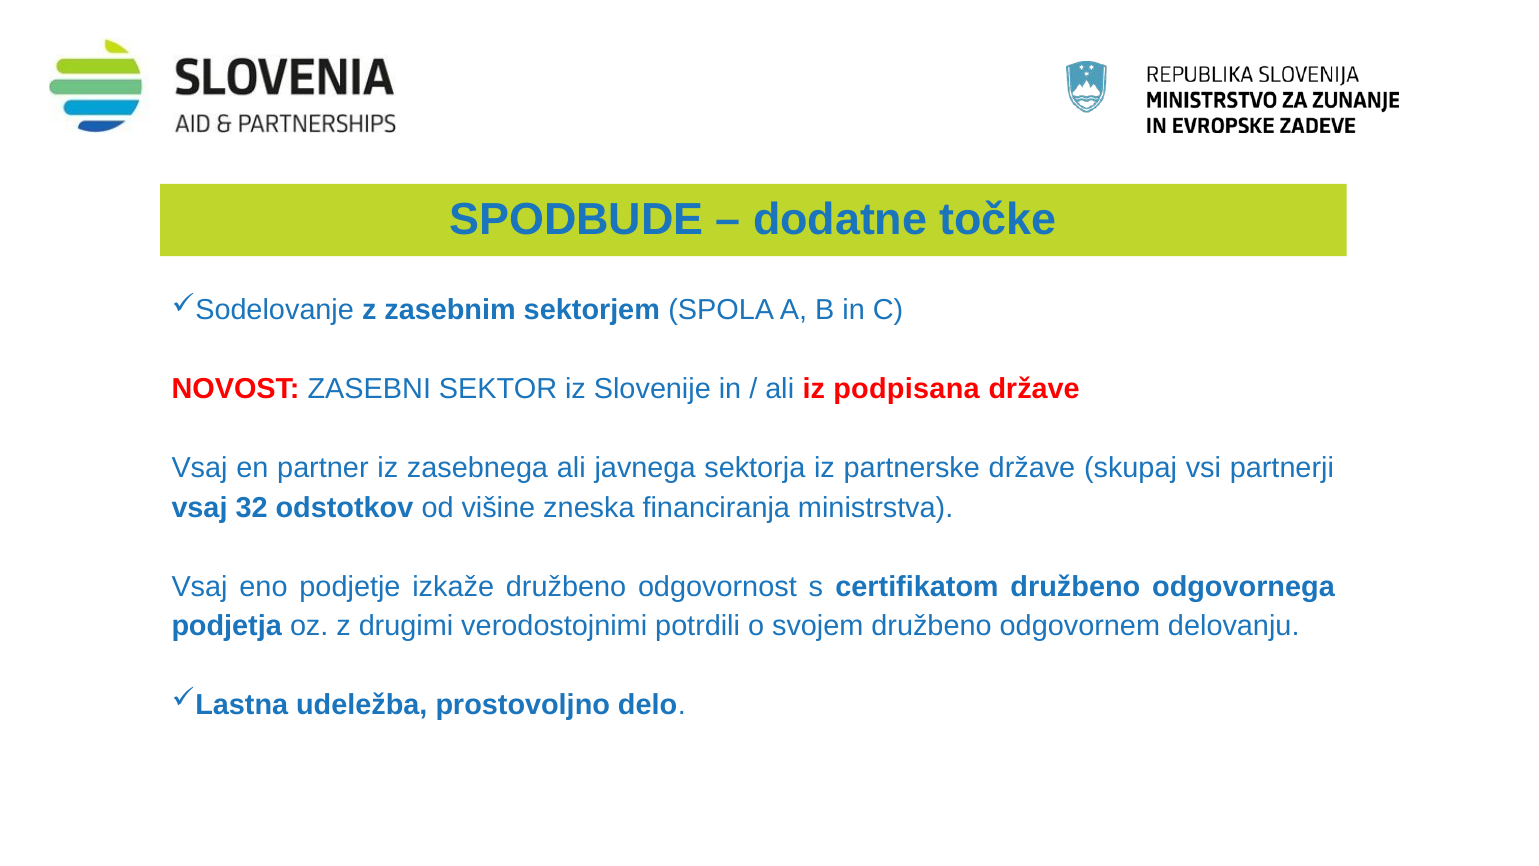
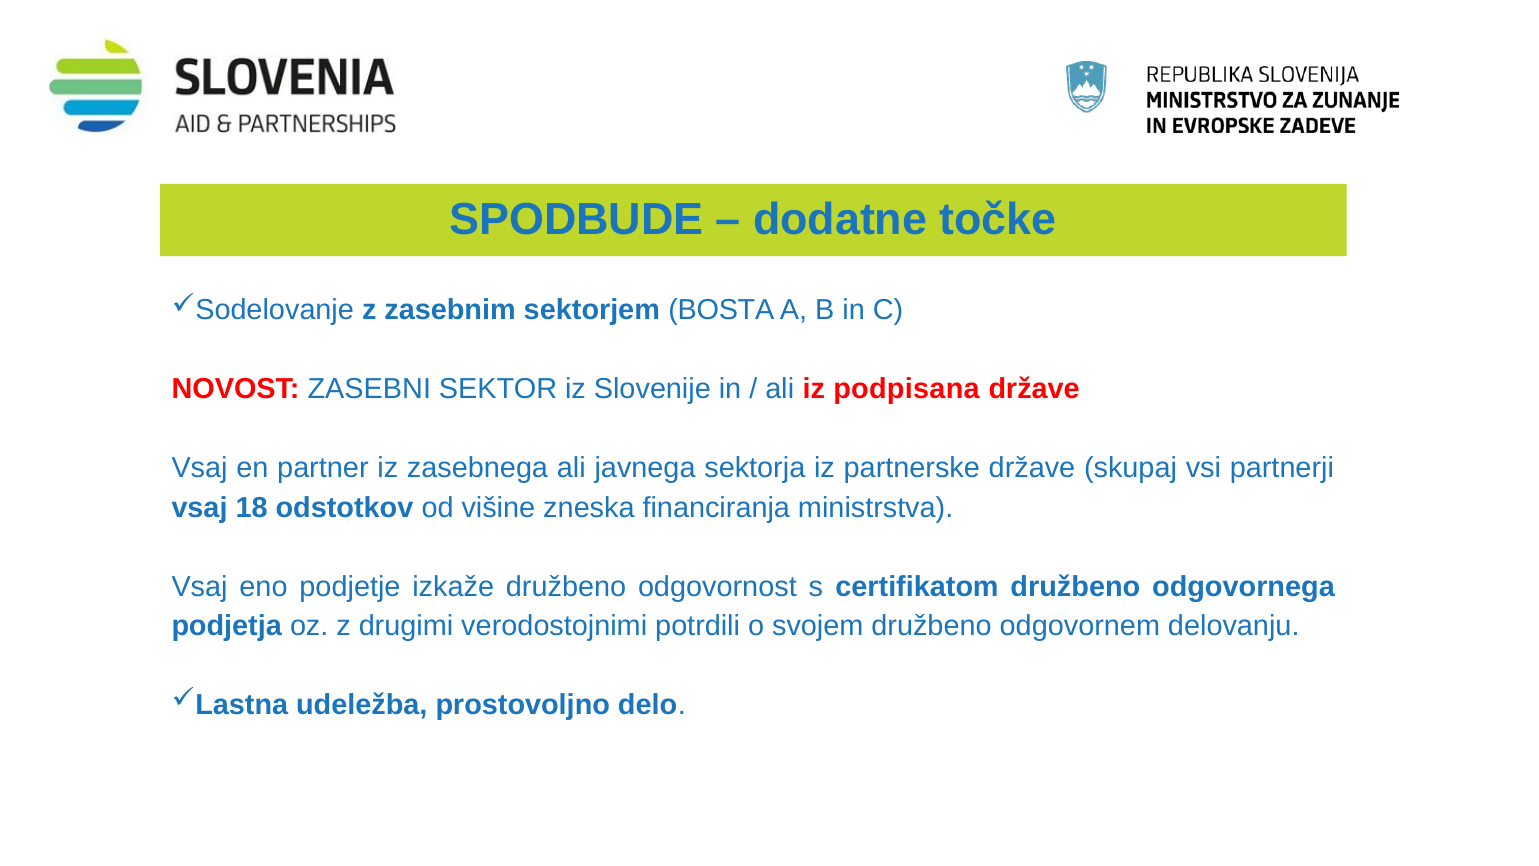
SPOLA: SPOLA -> BOSTA (721, 310)
32: 32 -> 18 (252, 507)
